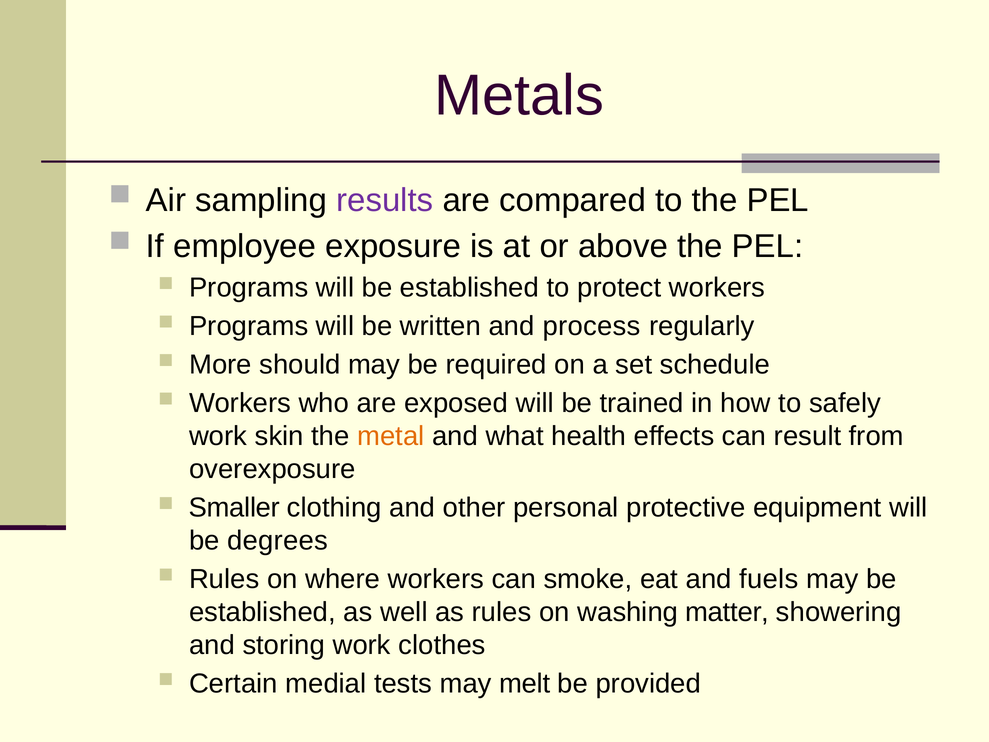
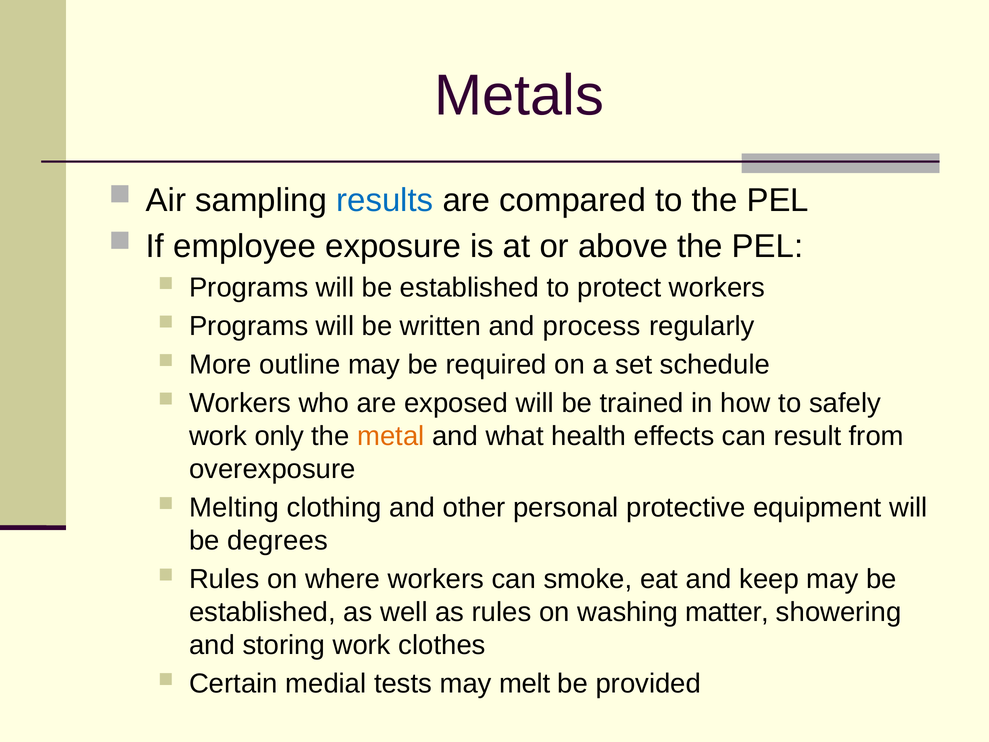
results colour: purple -> blue (385, 200)
should: should -> outline (300, 365)
skin: skin -> only (279, 436)
Smaller: Smaller -> Melting (234, 507)
fuels: fuels -> keep (769, 579)
